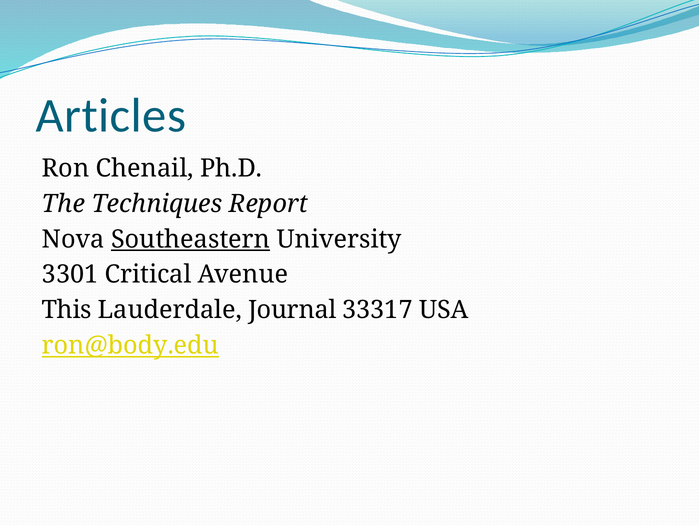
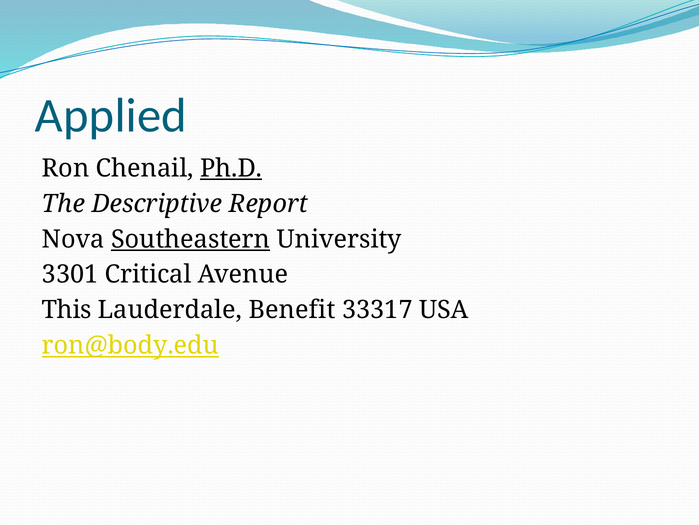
Articles: Articles -> Applied (111, 115)
Ph.D underline: none -> present (231, 168)
Techniques: Techniques -> Descriptive (157, 204)
Journal: Journal -> Benefit (292, 310)
